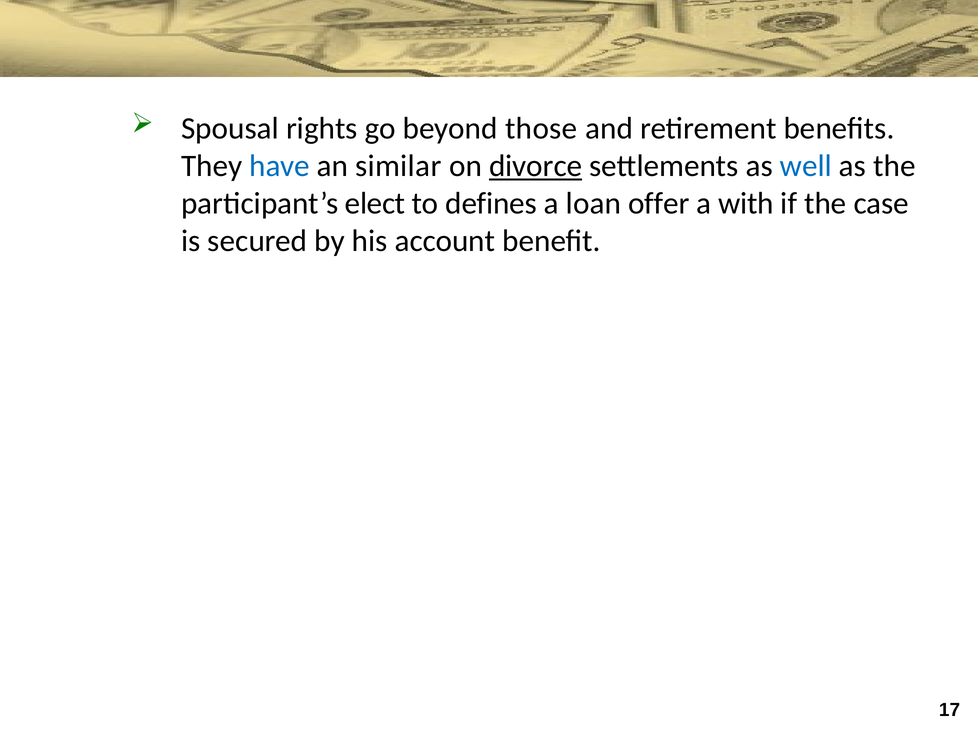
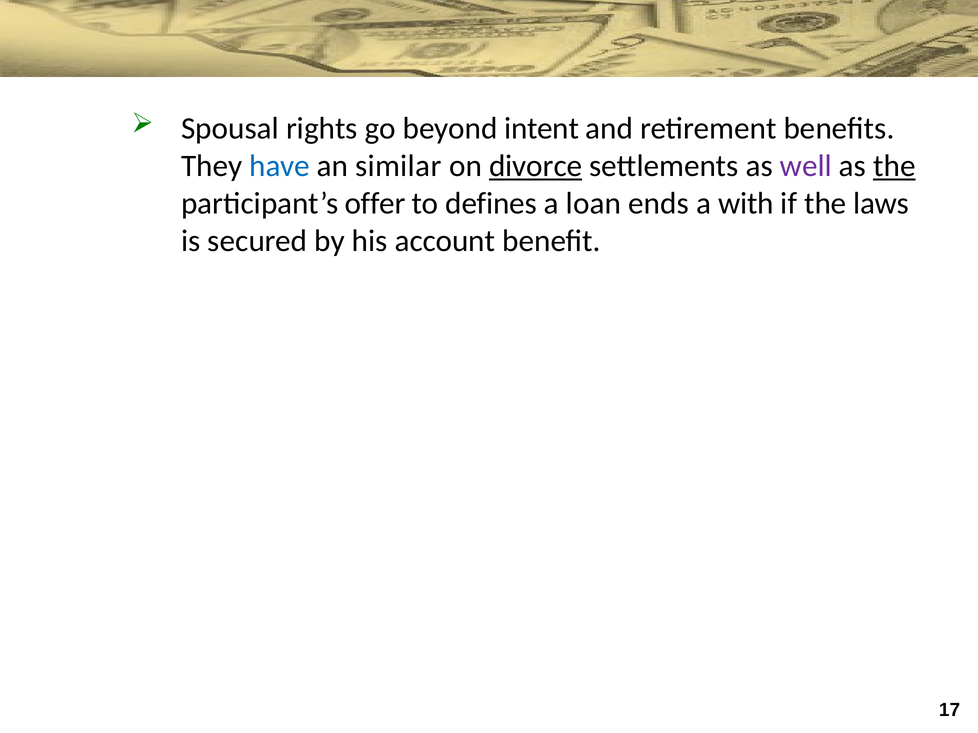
those: those -> intent (542, 129)
well colour: blue -> purple (806, 166)
the underline: none -> present (894, 166)
elect: elect -> offer (375, 204)
offer: offer -> ends (659, 204)
case: case -> laws (881, 204)
